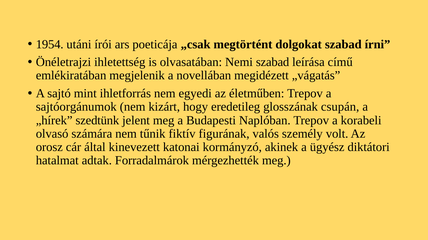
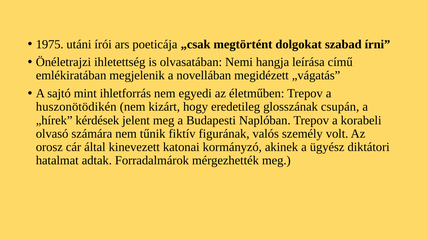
1954: 1954 -> 1975 (50, 44)
Nemi szabad: szabad -> hangja (273, 62)
sajtóorgánumok: sajtóorgánumok -> huszonötödikén (76, 107)
szedtünk: szedtünk -> kérdések (97, 121)
